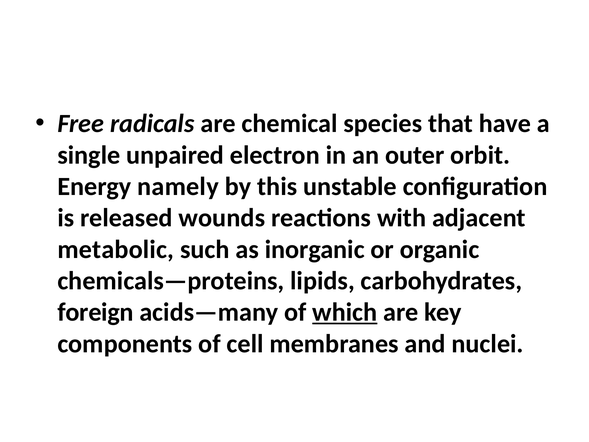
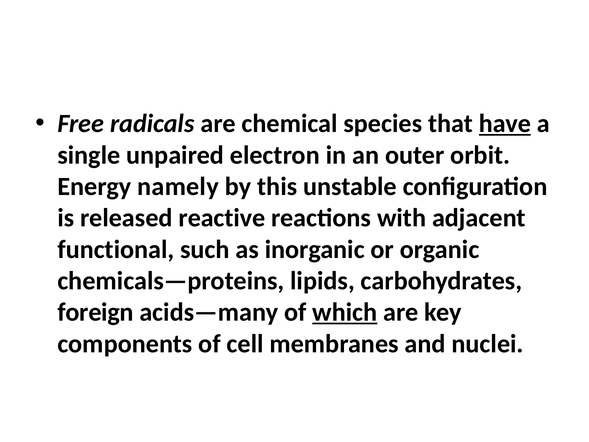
have underline: none -> present (505, 124)
wounds: wounds -> reactive (222, 218)
metabolic: metabolic -> functional (116, 249)
